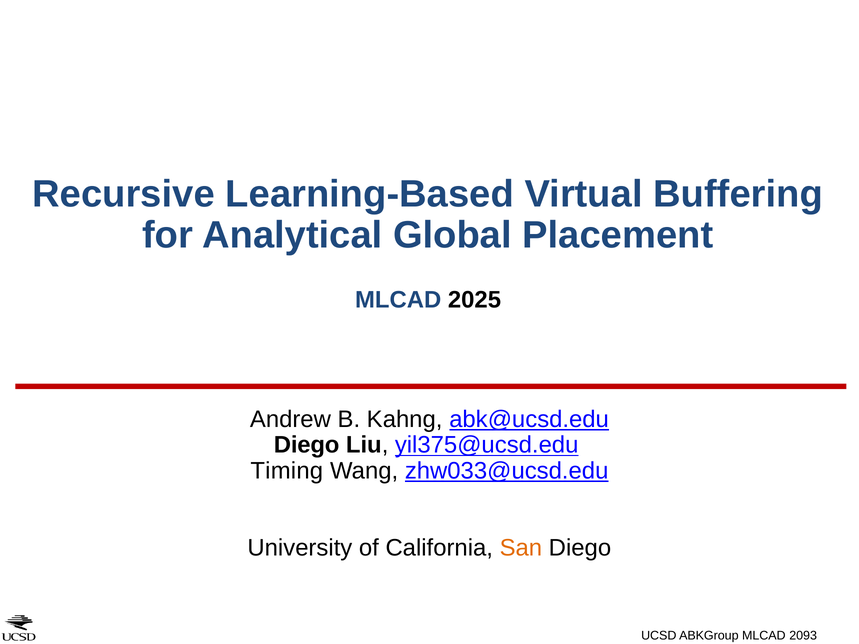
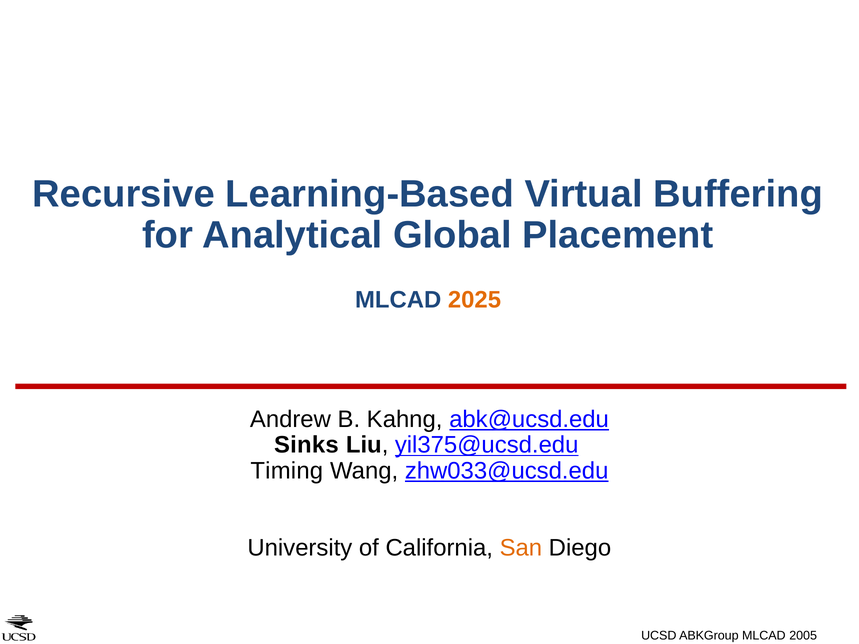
2025 colour: black -> orange (475, 300)
Diego: Diego -> Sinks (306, 445)
2093: 2093 -> 2005 (803, 636)
